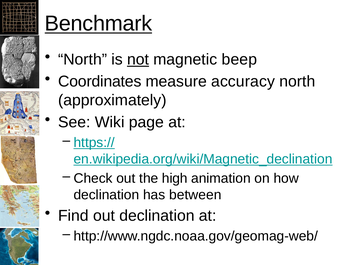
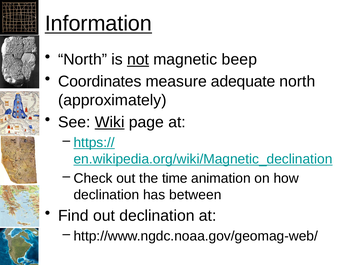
Benchmark: Benchmark -> Information (98, 24)
accuracy: accuracy -> adequate (243, 82)
Wiki underline: none -> present (110, 122)
high: high -> time (175, 179)
